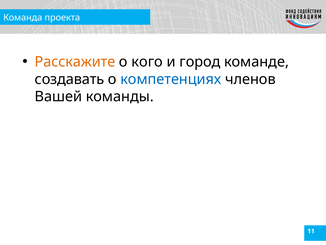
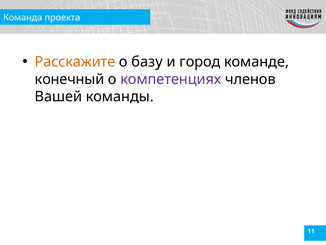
кого: кого -> базу (147, 62)
создавать: создавать -> конечный (70, 79)
компетенциях colour: blue -> purple (171, 79)
